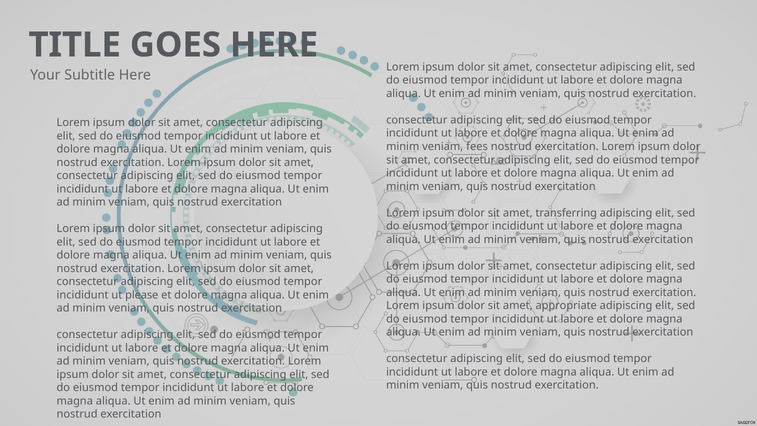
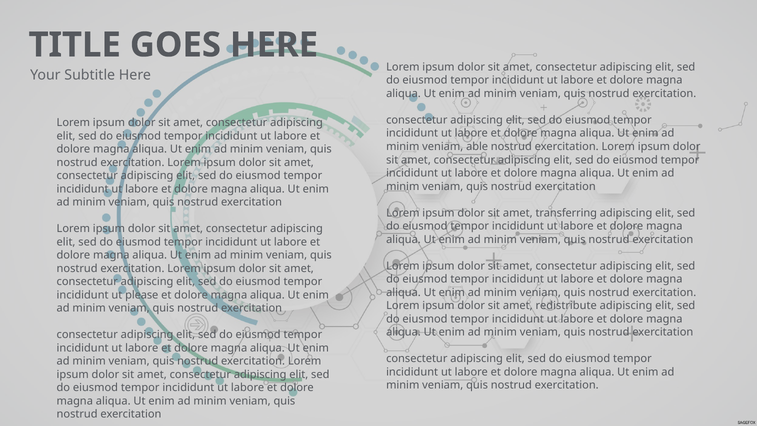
fees: fees -> able (477, 147)
appropriate: appropriate -> redistribute (566, 306)
